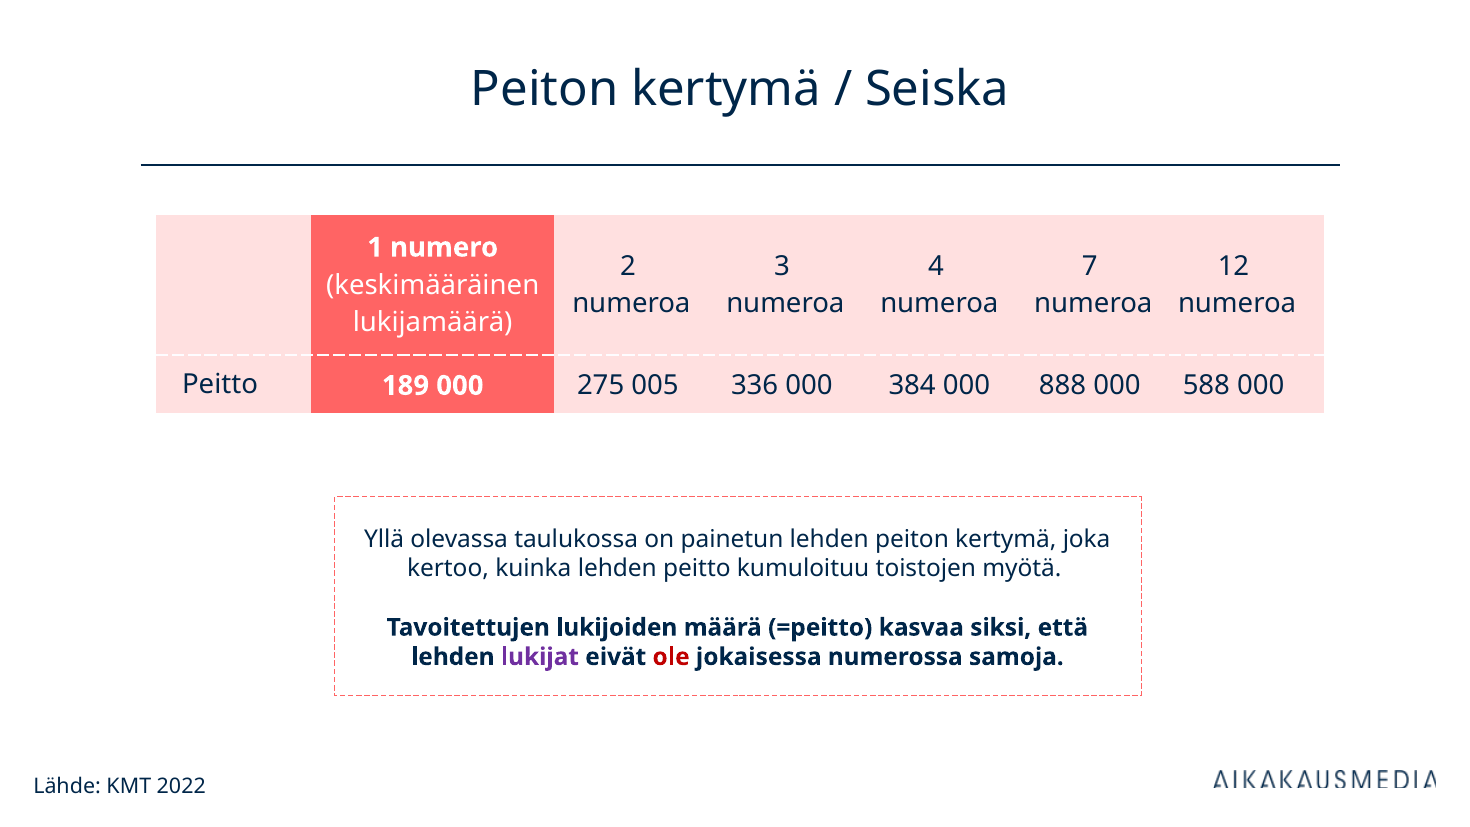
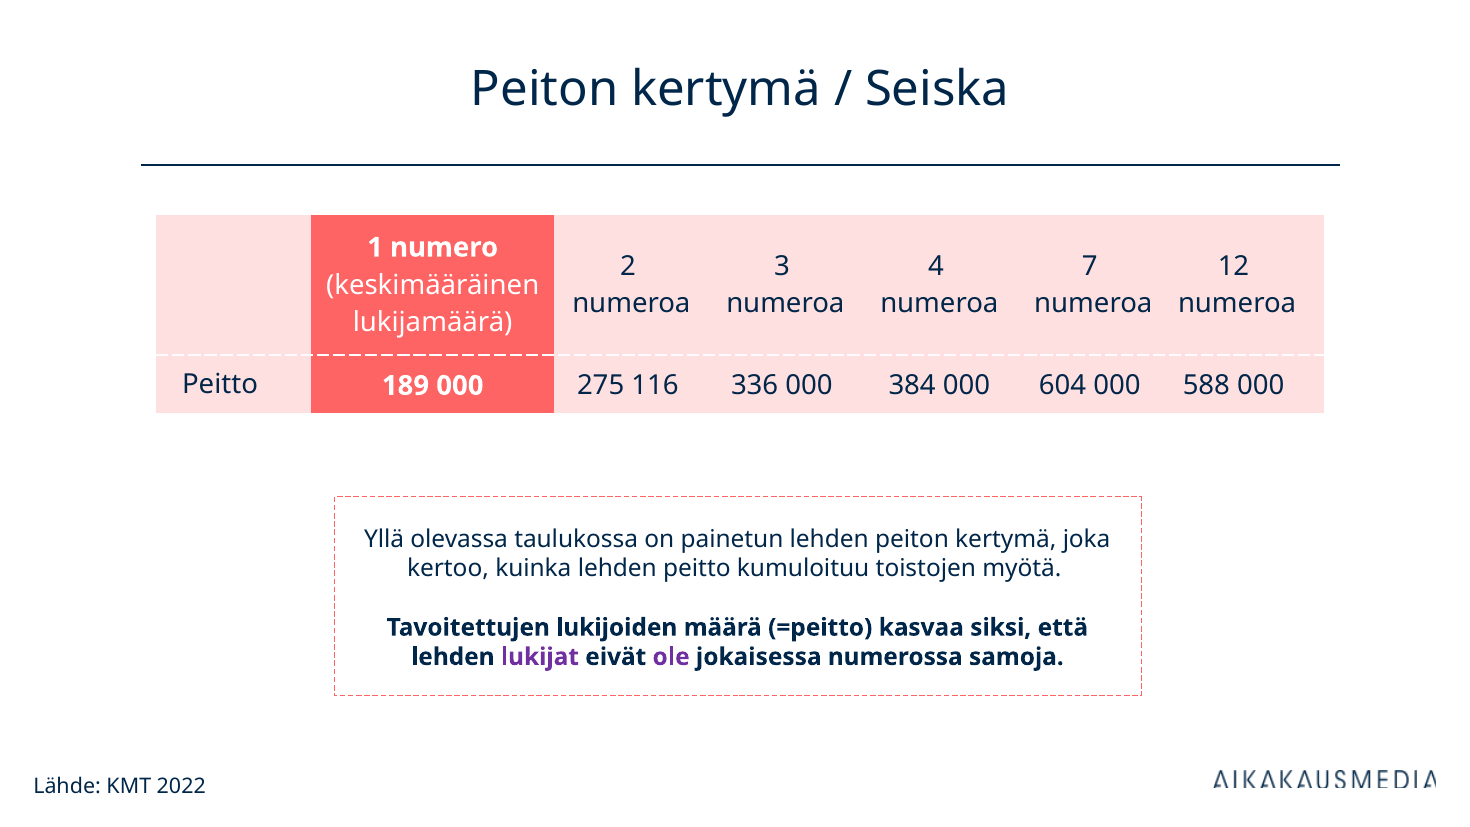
005: 005 -> 116 (655, 386)
888: 888 -> 604 (1063, 386)
ole colour: red -> purple (671, 657)
